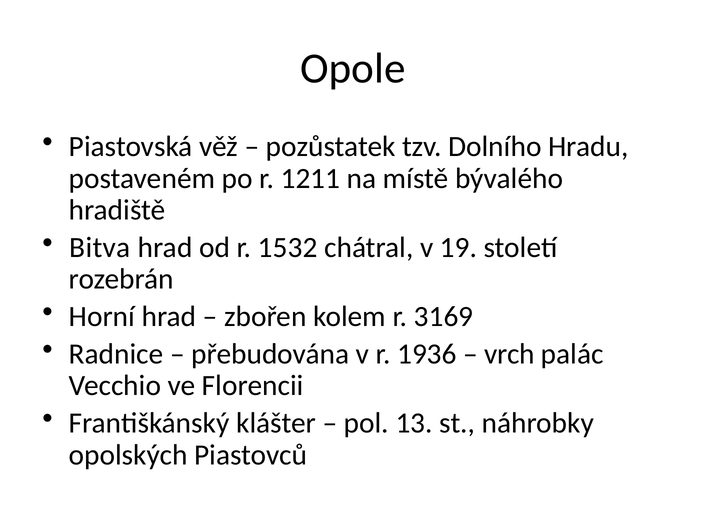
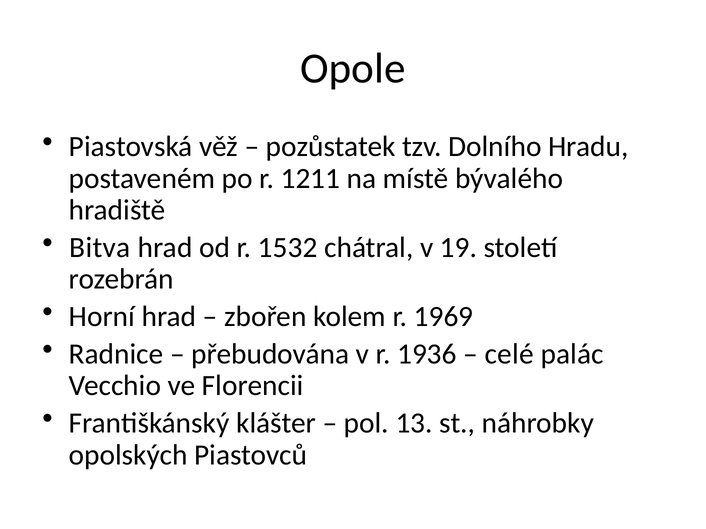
3169: 3169 -> 1969 (444, 317)
vrch: vrch -> celé (509, 354)
